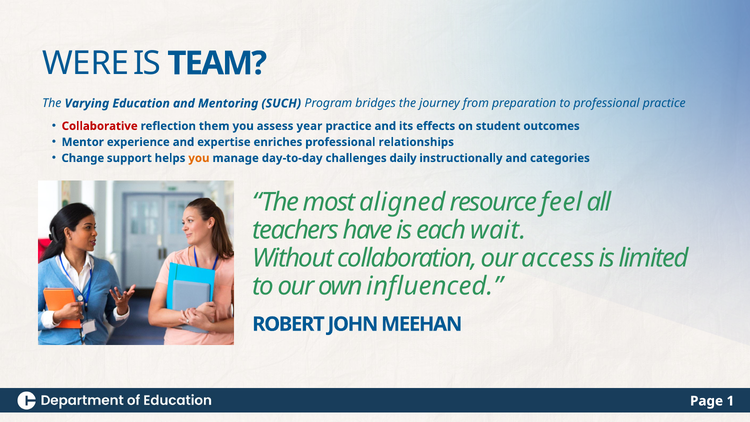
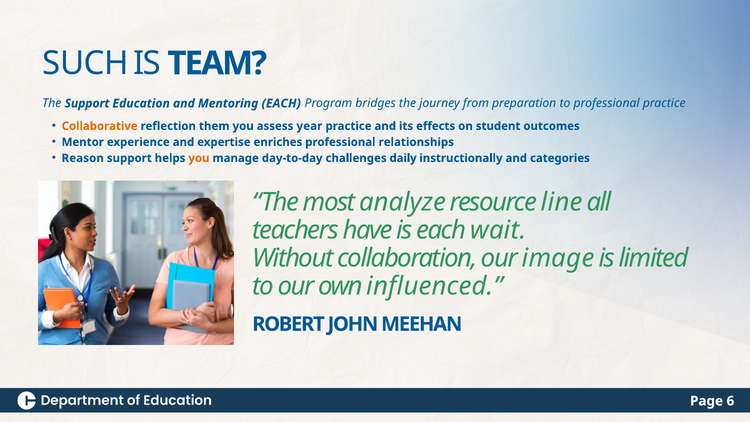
WERE: WERE -> SUCH (86, 63)
The Varying: Varying -> Support (87, 103)
Mentoring SUCH: SUCH -> EACH (281, 103)
Collaborative colour: red -> orange (100, 126)
Change: Change -> Reason (83, 158)
aligned: aligned -> analyze (403, 202)
feel: feel -> line (562, 202)
access: access -> image (558, 258)
1: 1 -> 6 (730, 401)
